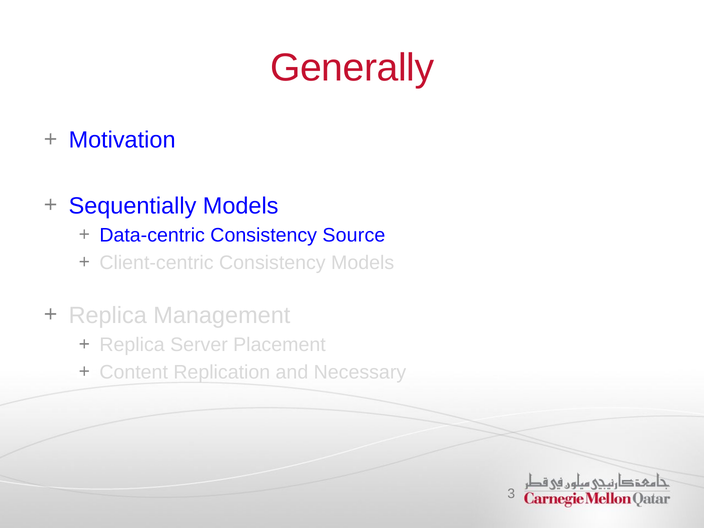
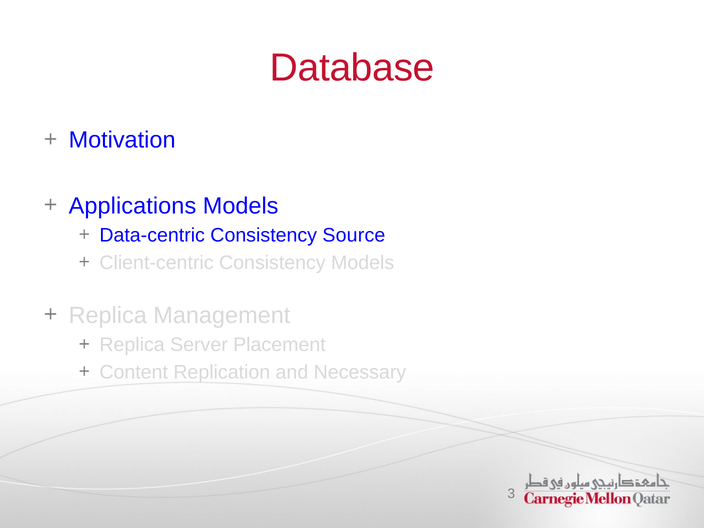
Generally: Generally -> Database (352, 68)
Sequentially: Sequentially -> Applications (132, 206)
